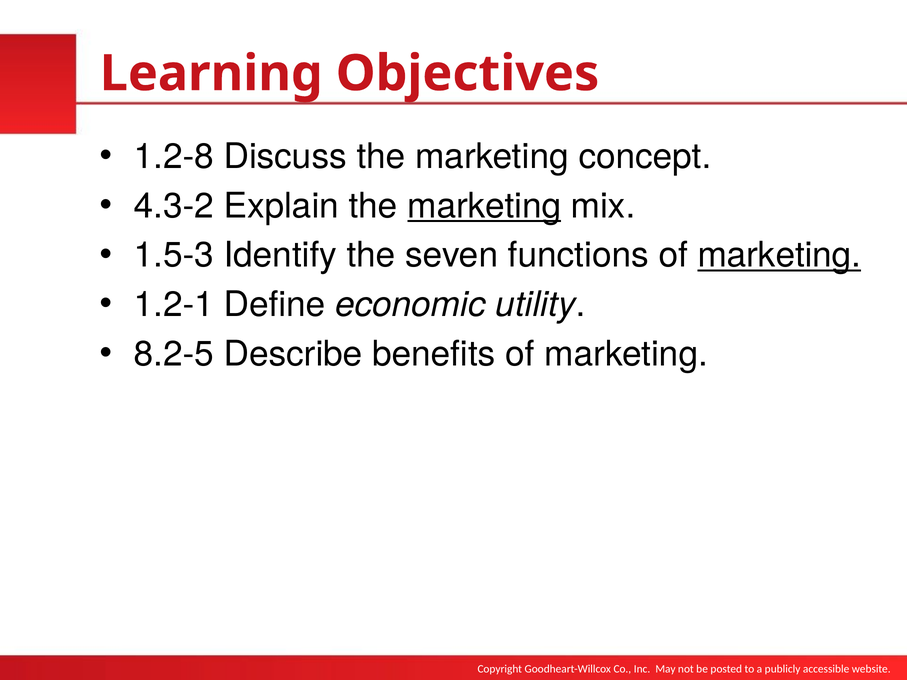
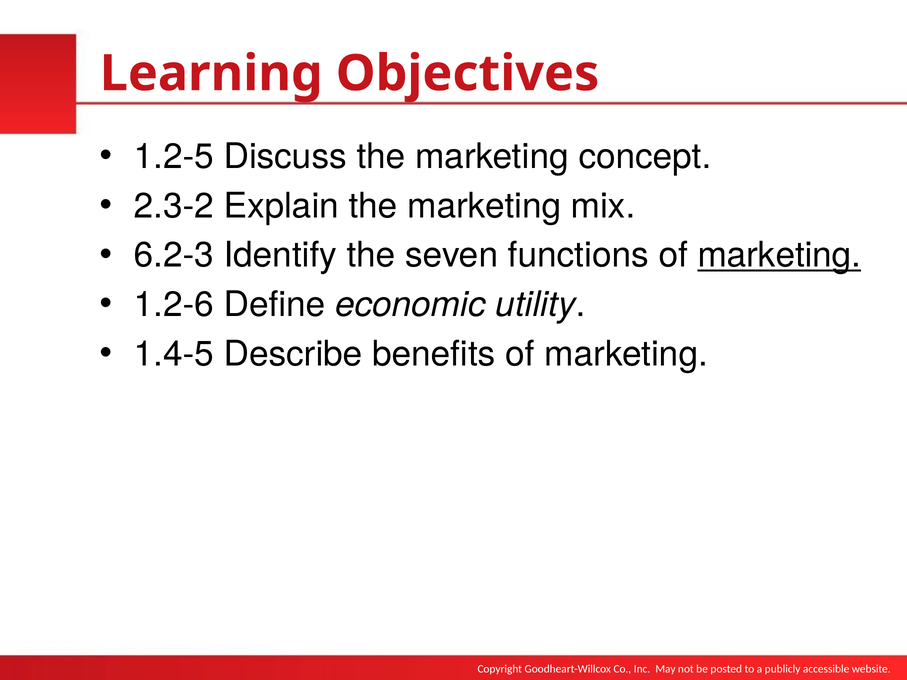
1.2-8: 1.2-8 -> 1.2-5 (174, 157)
4.3-2: 4.3-2 -> 2.3-2 (174, 206)
marketing underline: present -> none (484, 206)
1.5-3: 1.5-3 -> 6.2-3 (174, 255)
1.2-1: 1.2-1 -> 1.2-6 (174, 305)
8.2-5: 8.2-5 -> 1.4-5 (174, 354)
